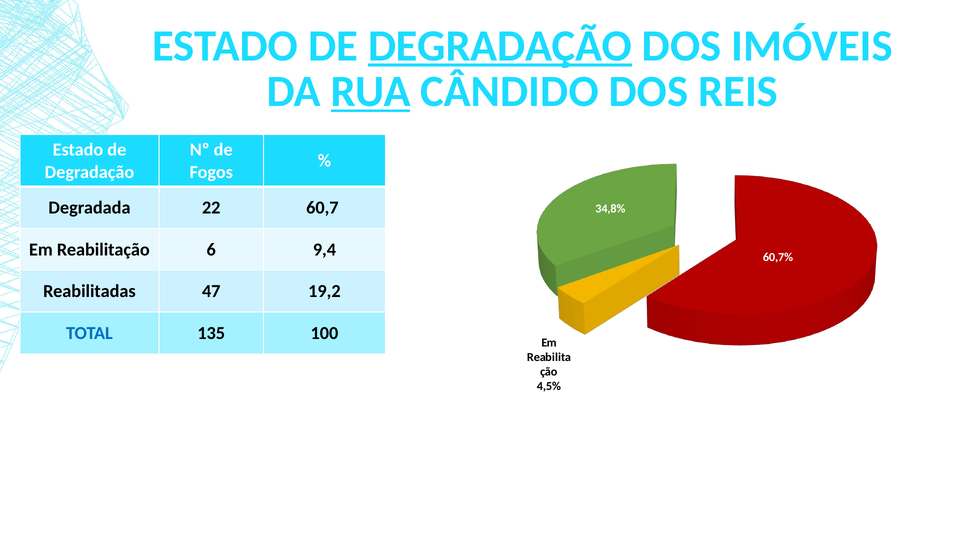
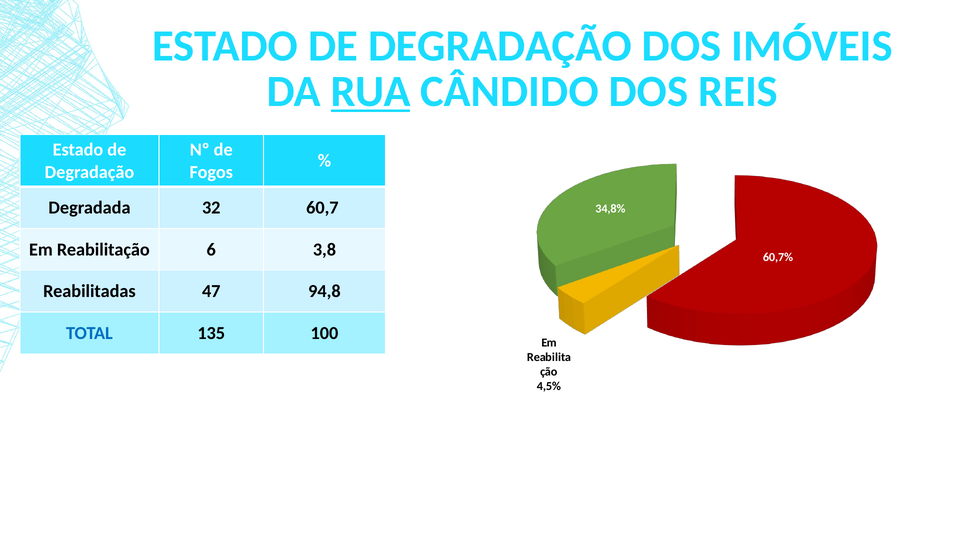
DEGRADAÇÃO underline: present -> none (500, 46)
22: 22 -> 32 (211, 208)
9,4: 9,4 -> 3,8 (324, 250)
19,2: 19,2 -> 94,8 (324, 291)
